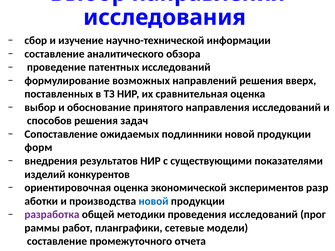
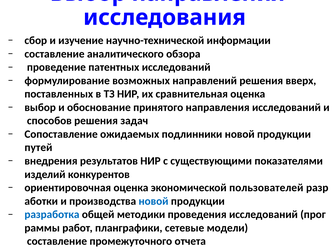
форм: форм -> путей (38, 148)
экспериментов: экспериментов -> пользователей (266, 188)
разработка colour: purple -> blue (52, 215)
